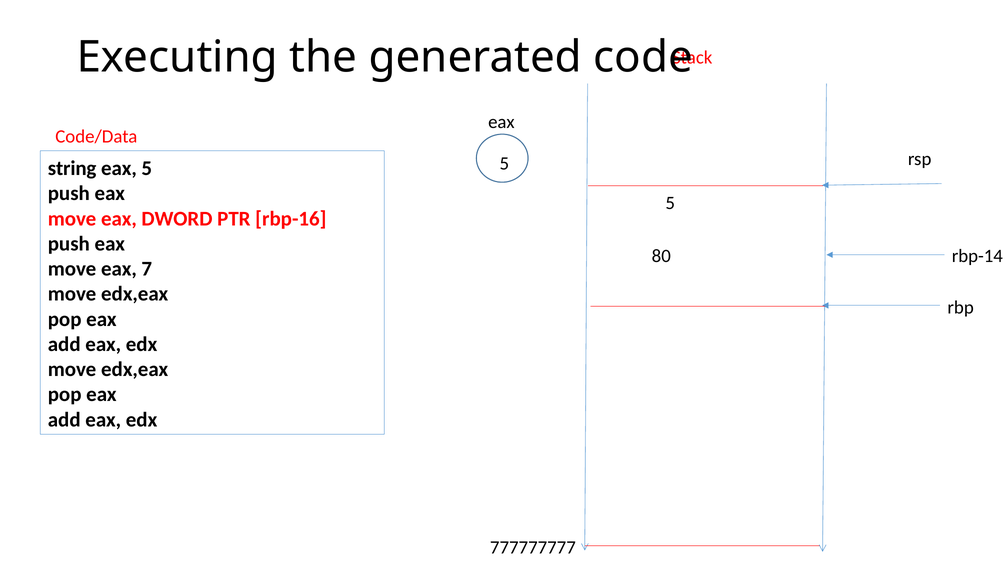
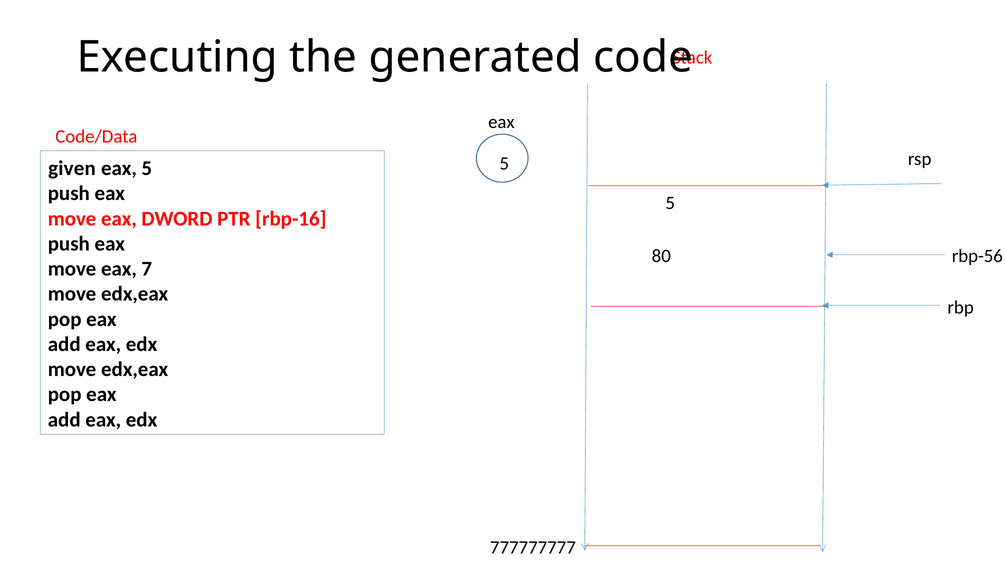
string: string -> given (72, 168)
rbp-14: rbp-14 -> rbp-56 (977, 256)
